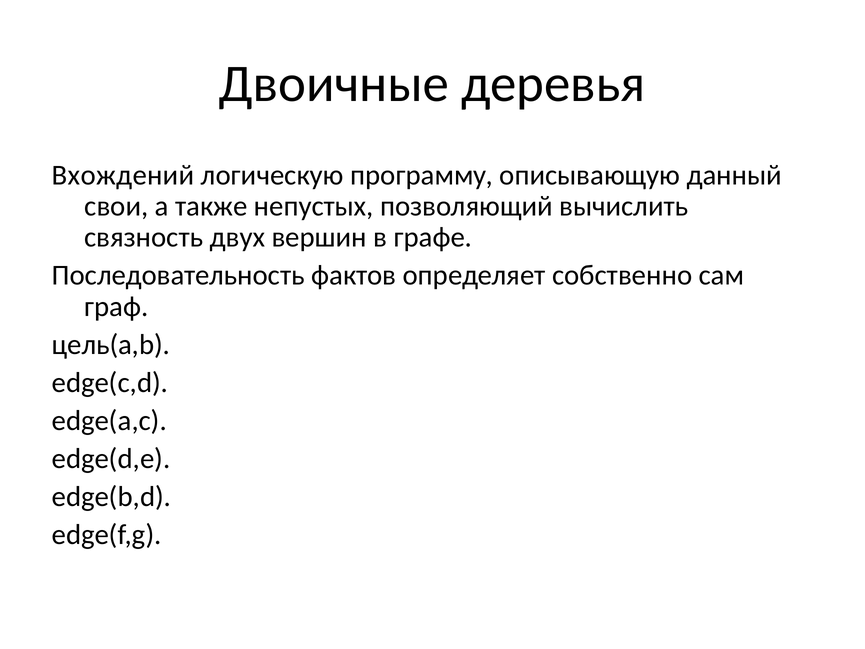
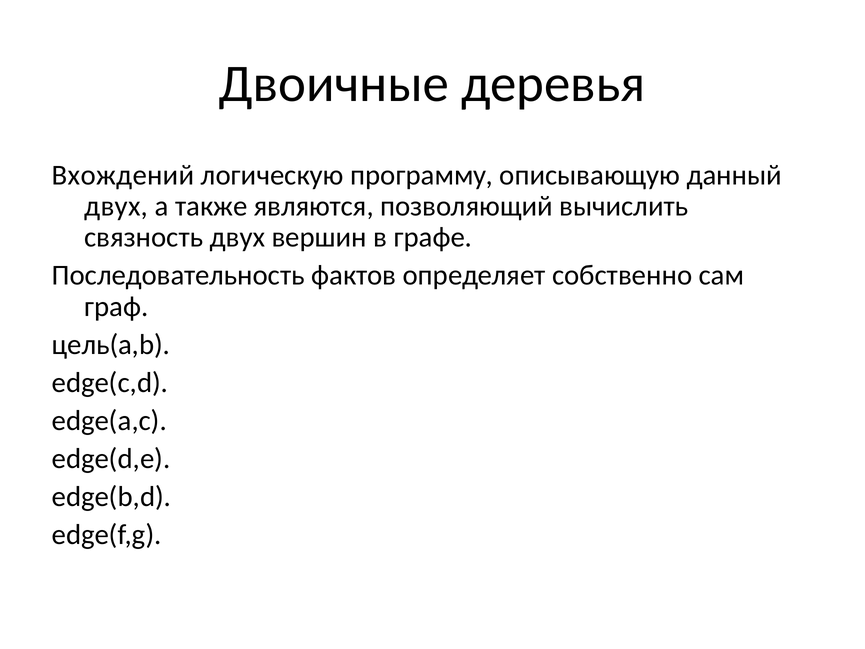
свои: свои -> двух (116, 206)
непустых: непустых -> являются (314, 206)
